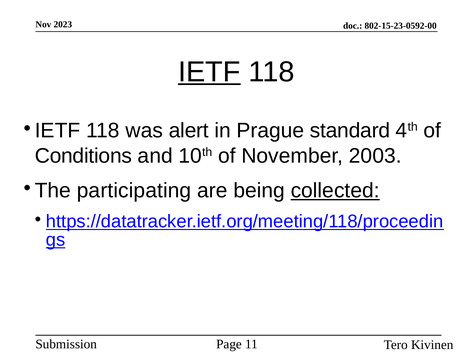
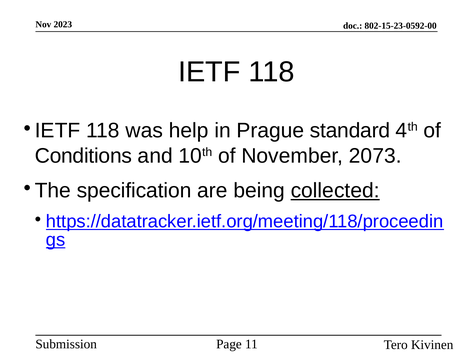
IETF underline: present -> none (209, 72)
alert: alert -> help (189, 131)
2003: 2003 -> 2073 (375, 156)
participating: participating -> specification (134, 190)
